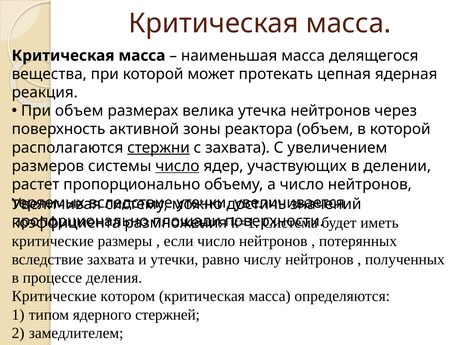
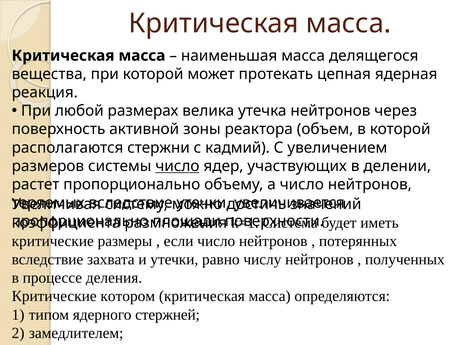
При объем: объем -> любой (79, 111)
стержни underline: present -> none (159, 147)
с захвата: захвата -> кадмий (238, 147)
